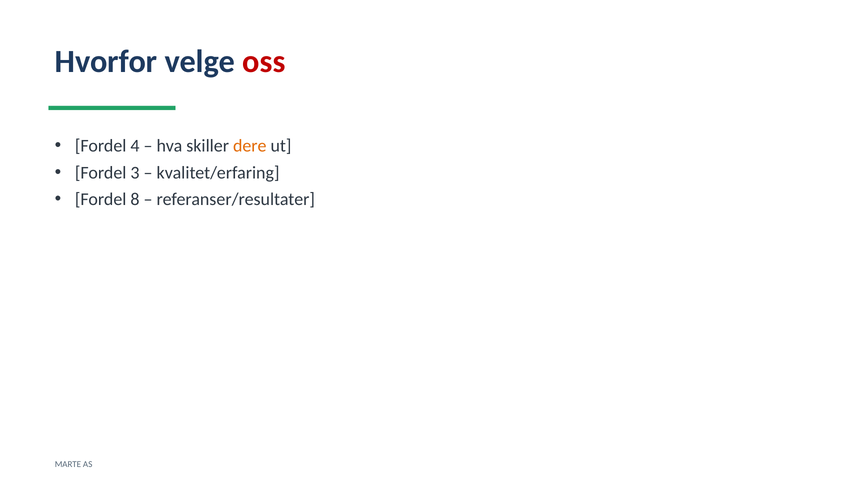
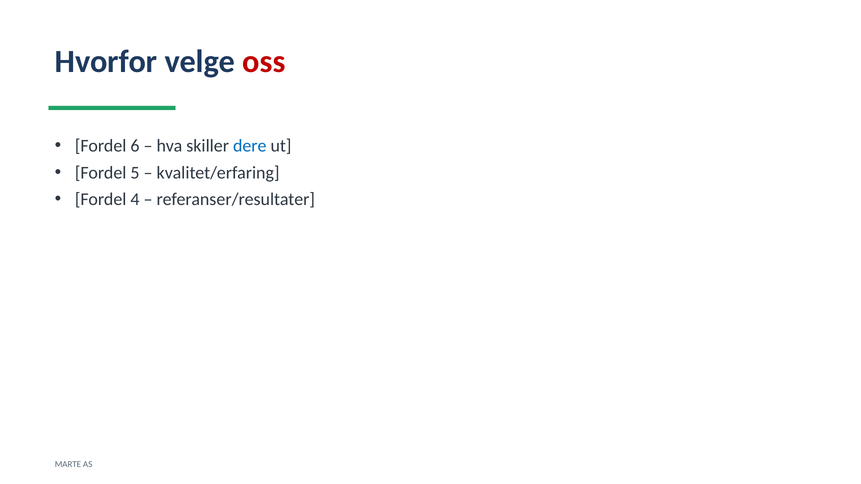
4: 4 -> 6 (135, 146)
dere colour: orange -> blue (250, 146)
3: 3 -> 5 (135, 173)
8: 8 -> 4 (135, 200)
